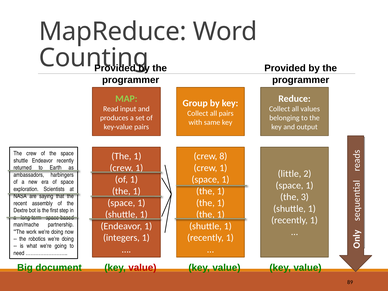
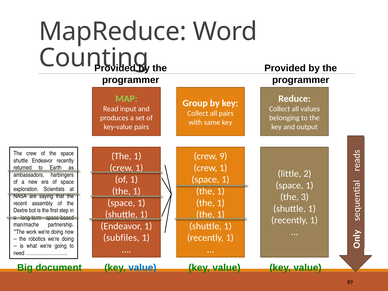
8: 8 -> 9 (223, 156)
integers: integers -> subfiles (121, 238)
value colour: red -> blue (142, 268)
